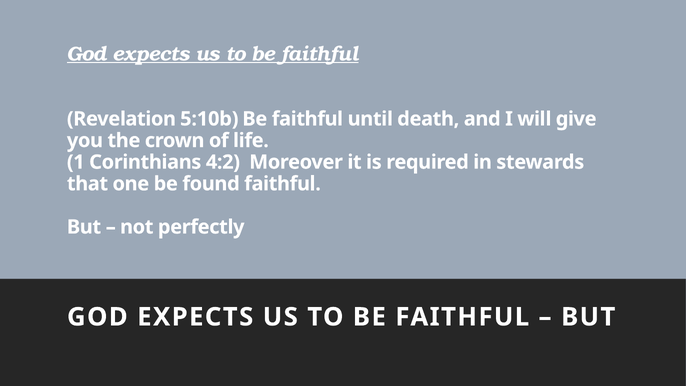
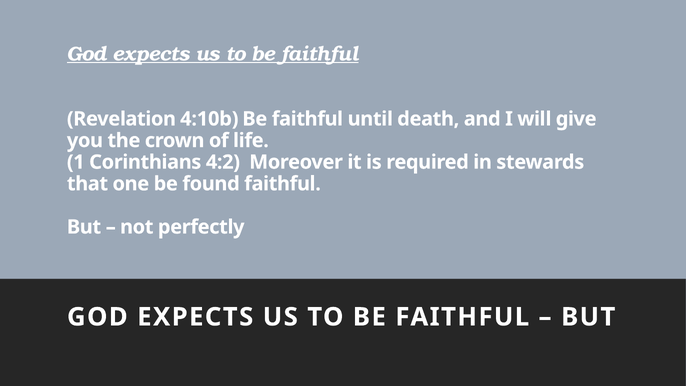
5:10b: 5:10b -> 4:10b (209, 119)
